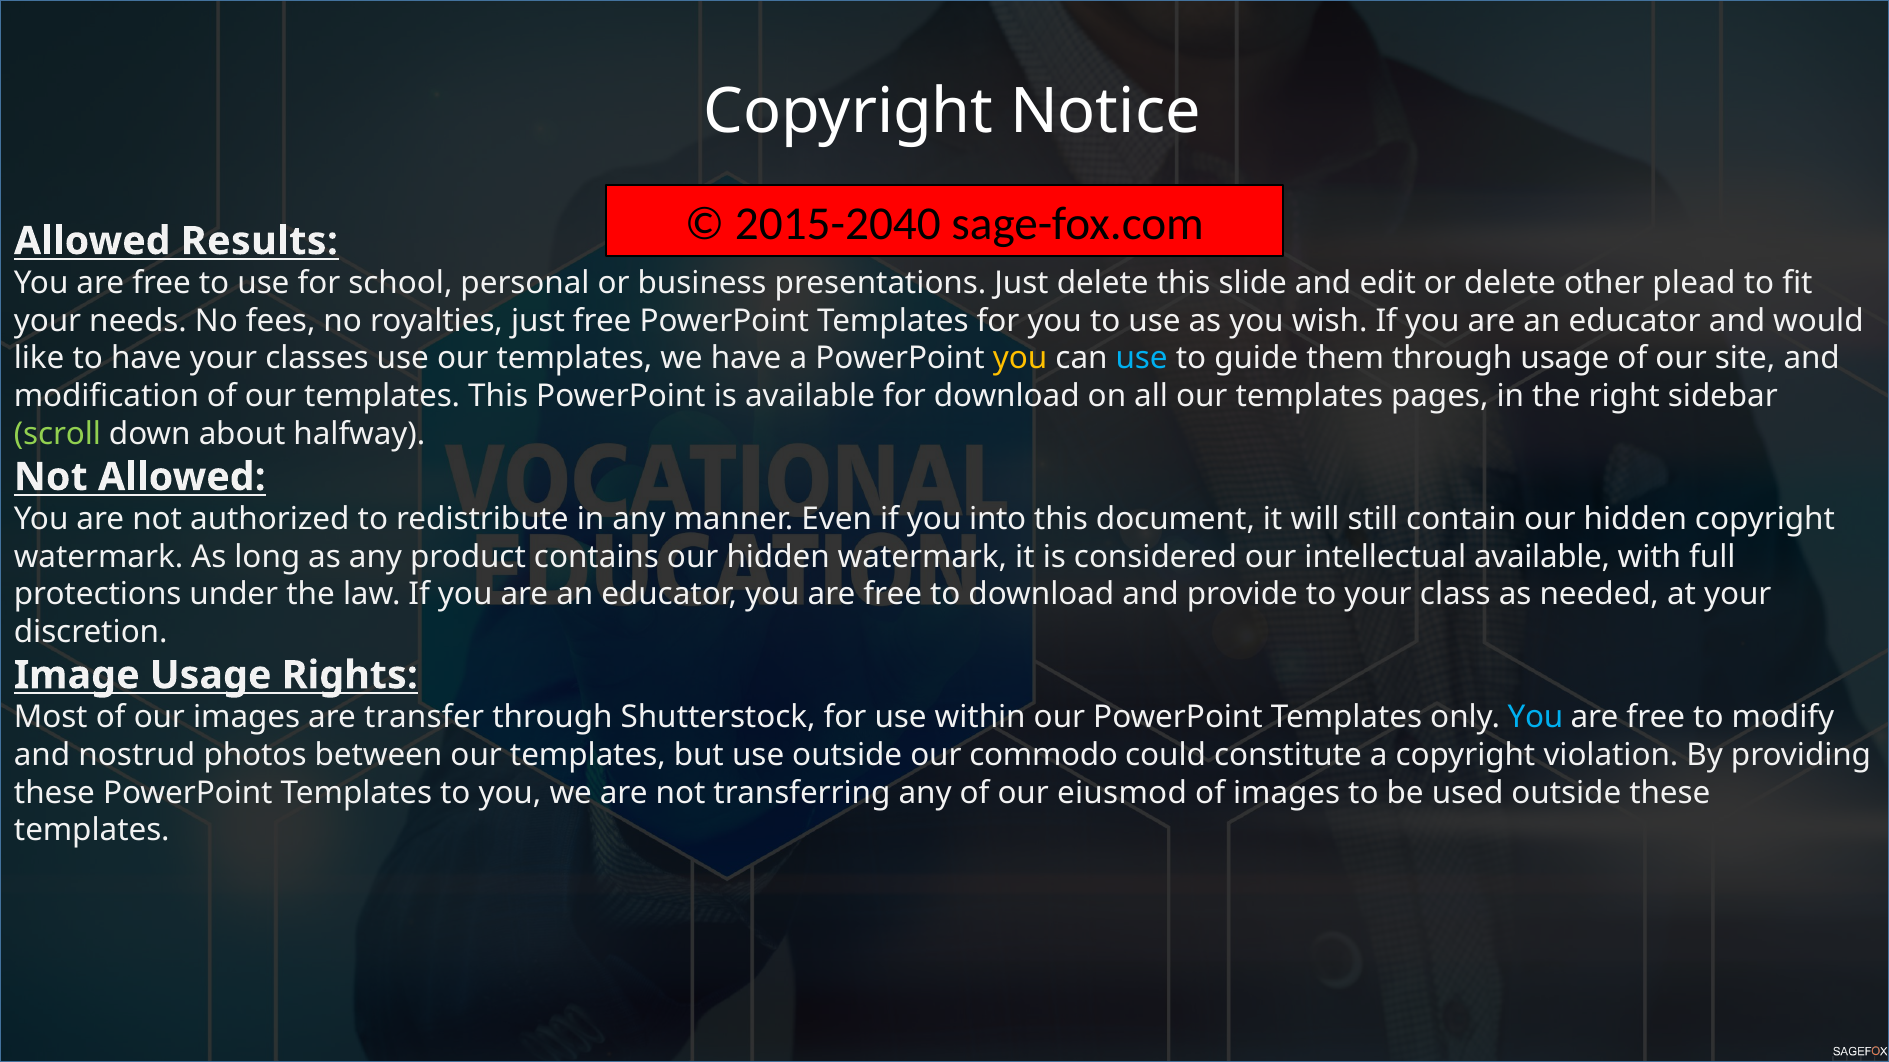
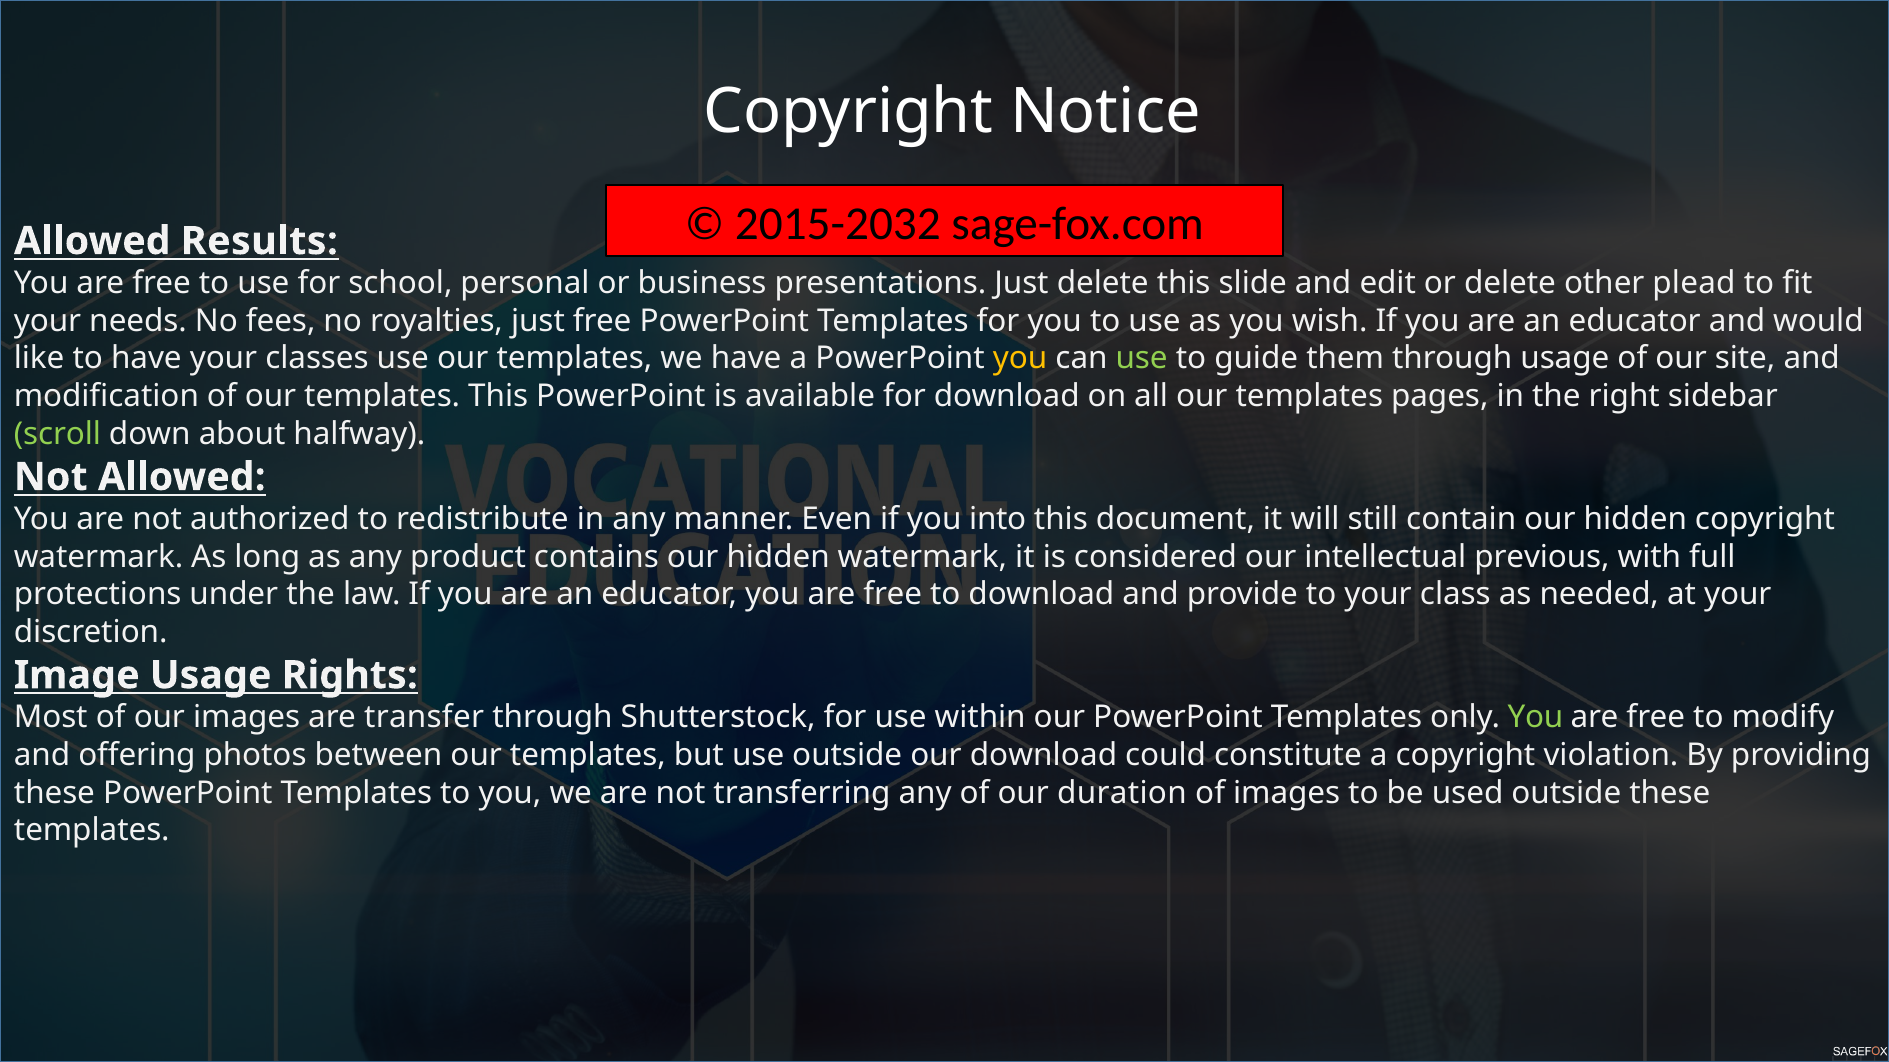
2015-2040: 2015-2040 -> 2015-2032 (838, 224)
use colour: light blue -> light green (1142, 359)
intellectual available: available -> previous (1542, 557)
You colour: light blue -> light green (1535, 718)
nostrud: nostrud -> offering (137, 755)
our commodo: commodo -> download (1043, 755)
eiusmod: eiusmod -> duration (1122, 793)
